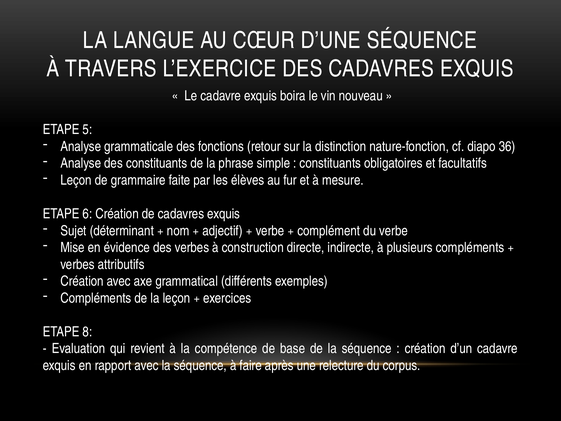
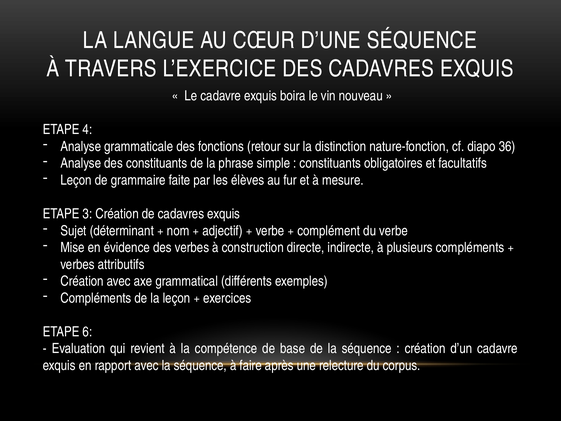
5: 5 -> 4 (87, 130)
6: 6 -> 3 (87, 214)
8: 8 -> 6 (87, 332)
